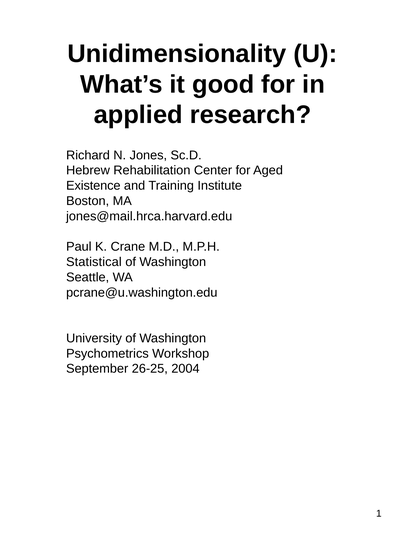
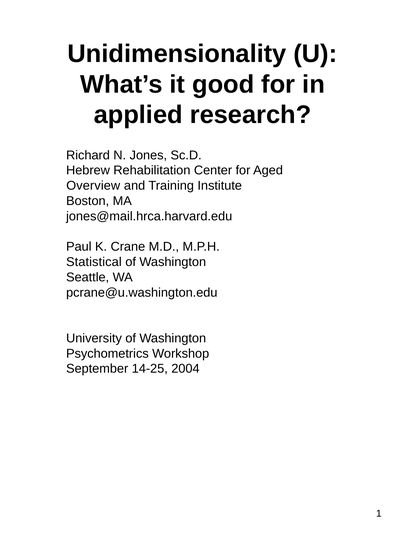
Existence: Existence -> Overview (93, 186)
26-25: 26-25 -> 14-25 (150, 369)
